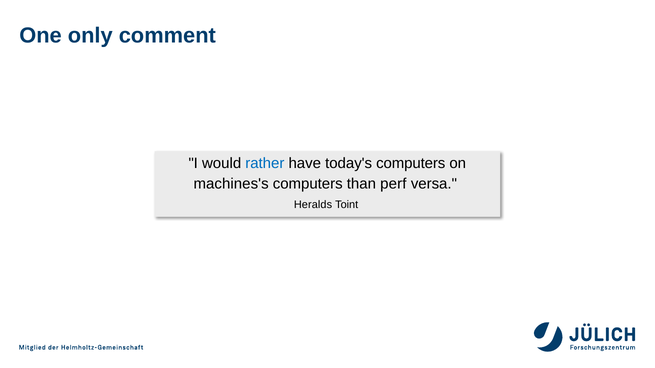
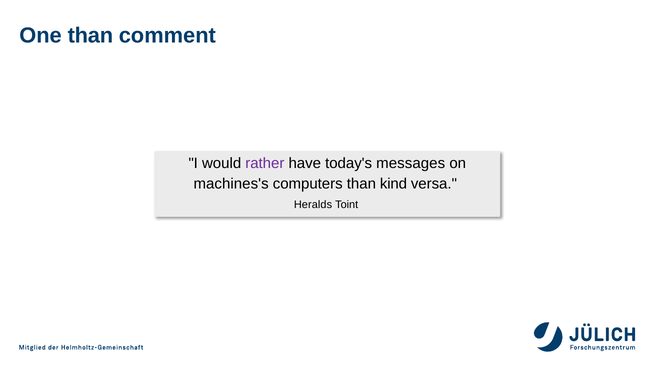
One only: only -> than (90, 35)
rather colour: blue -> purple (265, 164)
today's computers: computers -> messages (411, 164)
perf: perf -> kind (393, 184)
